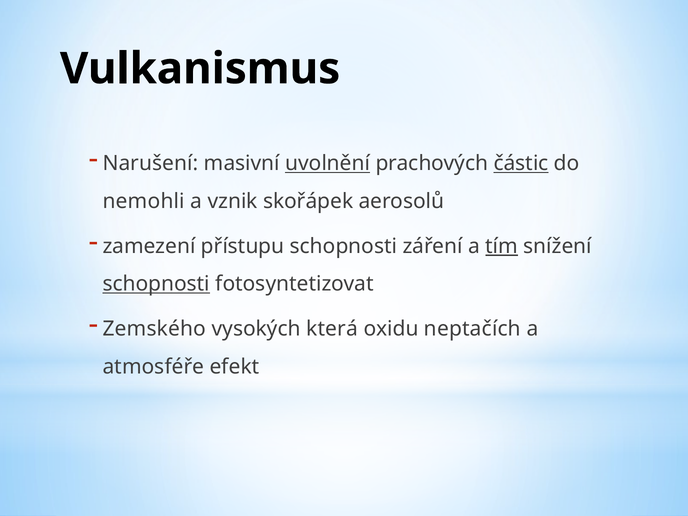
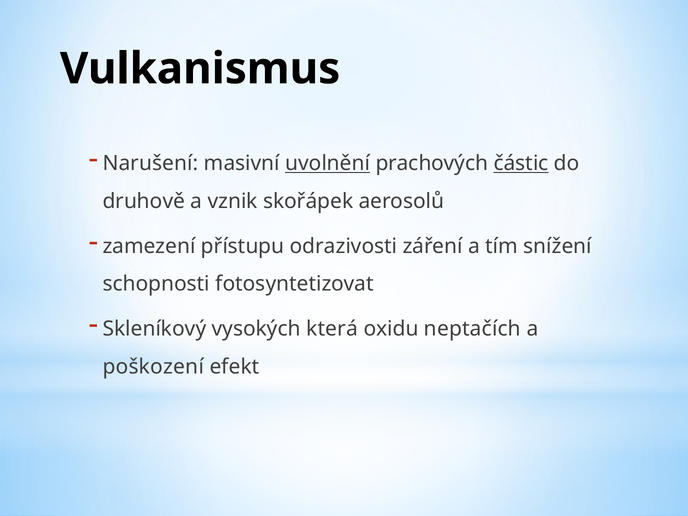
nemohli: nemohli -> druhově (144, 201)
přístupu schopnosti: schopnosti -> odrazivosti (343, 246)
tím underline: present -> none (502, 246)
schopnosti underline: present -> none (156, 284)
Zemského: Zemského -> Skleníkový (154, 329)
atmosféře: atmosféře -> poškození (153, 367)
